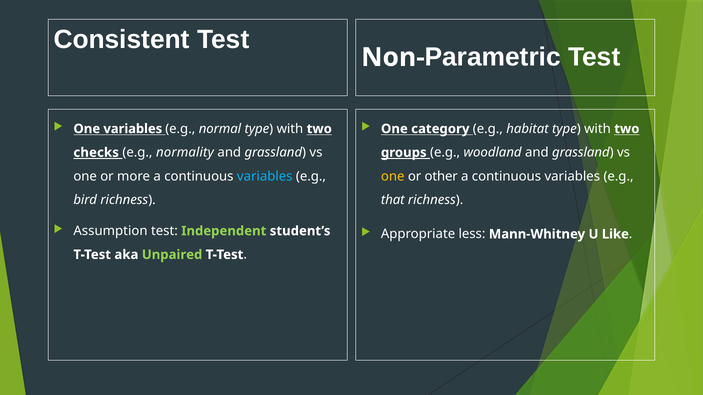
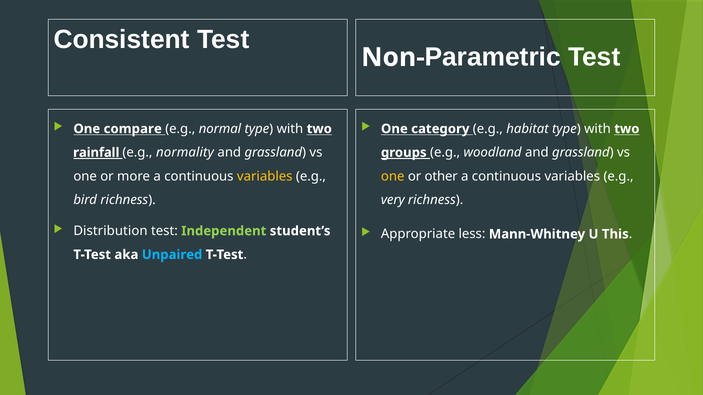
One variables: variables -> compare (133, 129)
checks: checks -> rainfall (96, 153)
variables colour: light blue -> yellow (265, 176)
that: that -> very (393, 200)
Assumption: Assumption -> Distribution (110, 231)
Like: Like -> This (615, 234)
Unpaired colour: light green -> light blue (172, 255)
